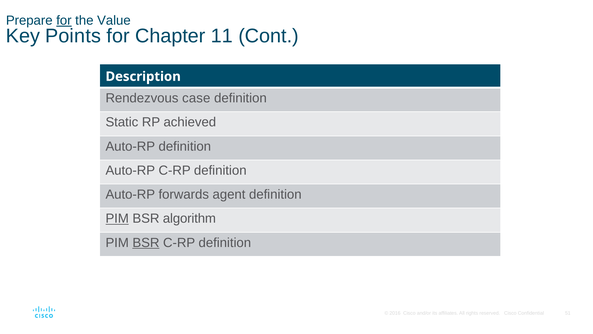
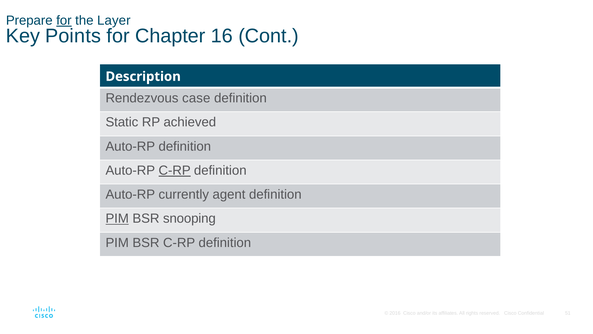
Value: Value -> Layer (114, 20)
11: 11 -> 16 (222, 36)
C-RP underline: none -> present (175, 170)
forwards: forwards -> currently (184, 194)
algorithm: algorithm -> snooping (189, 218)
BSR underline: present -> none (146, 242)
